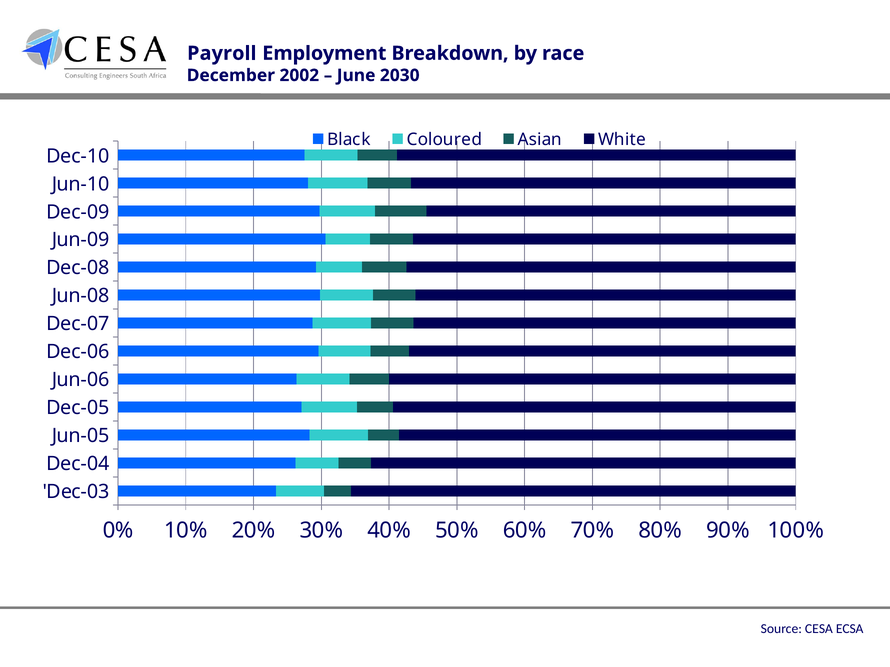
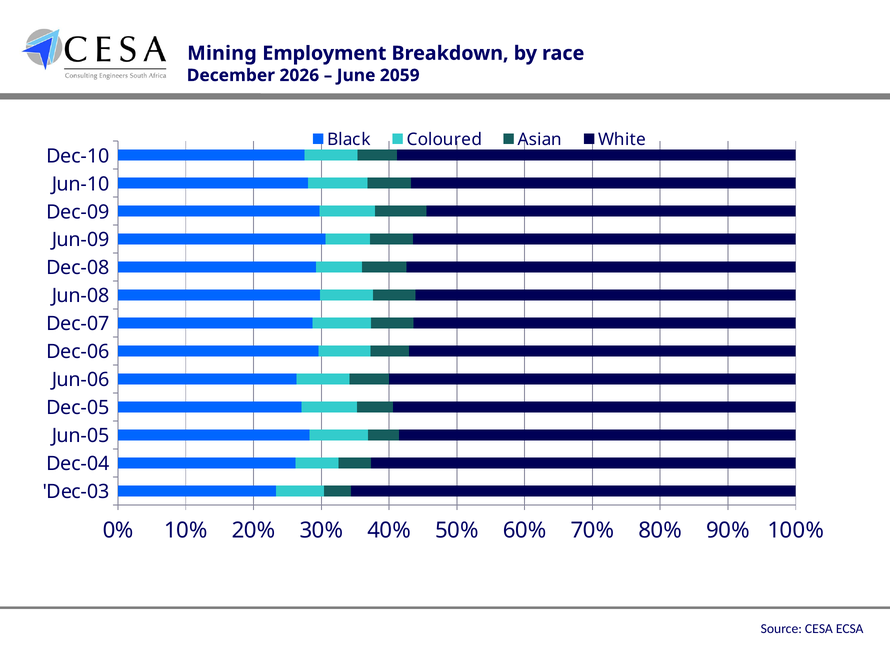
Payroll: Payroll -> Mining (222, 53)
2002: 2002 -> 2026 (299, 75)
2030: 2030 -> 2059 (400, 75)
